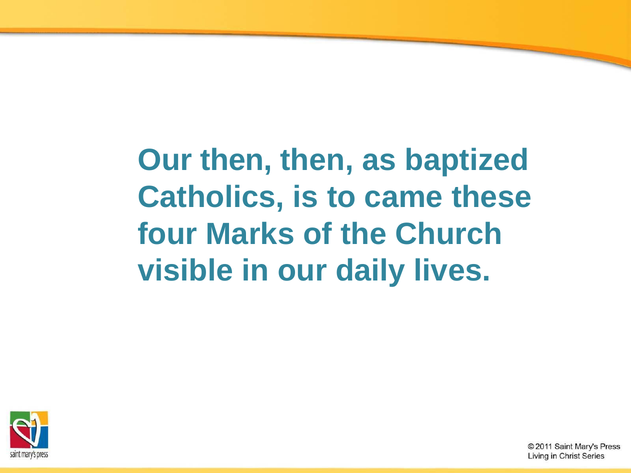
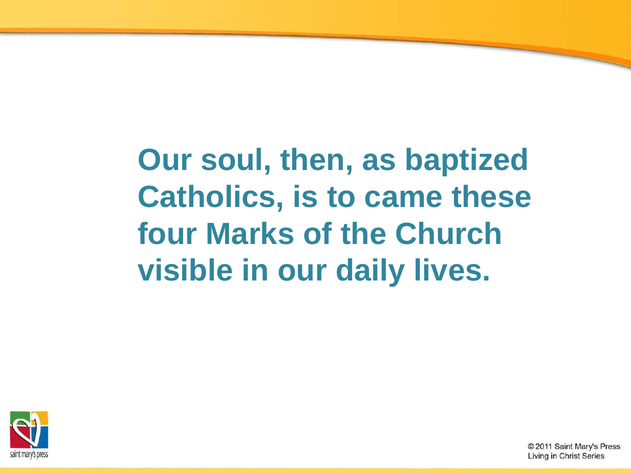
Our then: then -> soul (236, 160)
